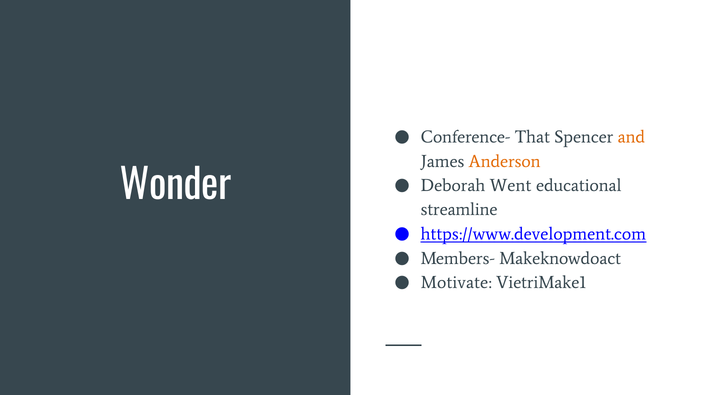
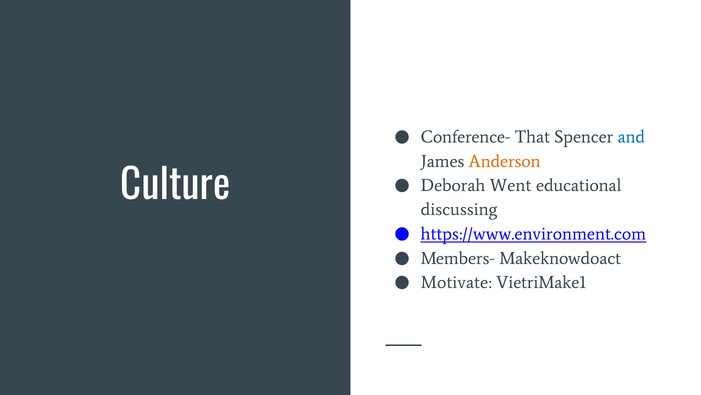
and colour: orange -> blue (631, 137)
Wonder: Wonder -> Culture (175, 185)
streamline: streamline -> discussing (459, 209)
https://www.development.com: https://www.development.com -> https://www.environment.com (533, 234)
